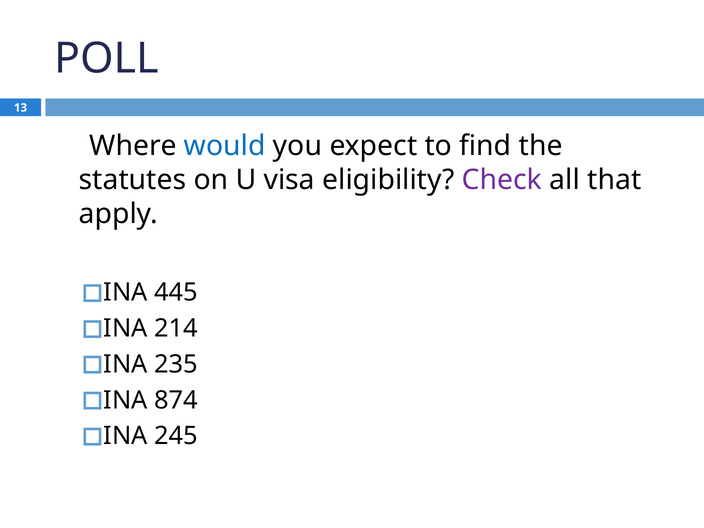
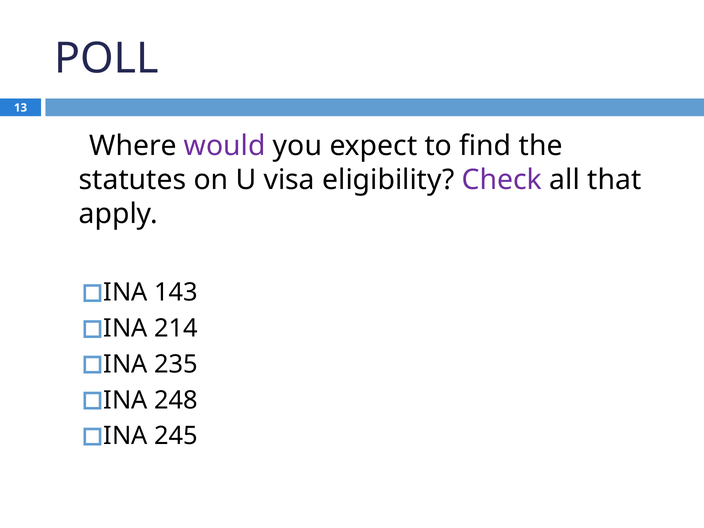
would colour: blue -> purple (225, 146)
445: 445 -> 143 (176, 292)
874: 874 -> 248 (176, 400)
